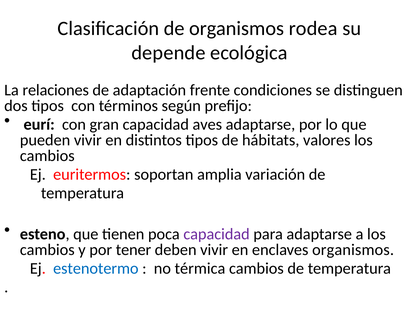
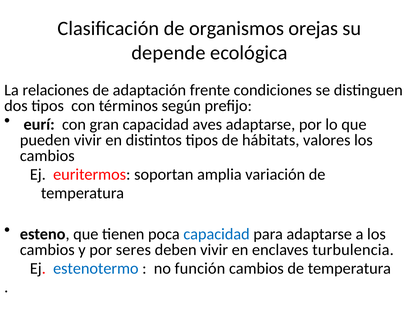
rodea: rodea -> orejas (313, 28)
capacidad colour: purple -> blue (217, 234)
tener: tener -> seres (133, 250)
enclaves organismos: organismos -> turbulencia (353, 250)
térmica: térmica -> función (200, 269)
